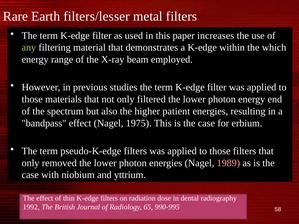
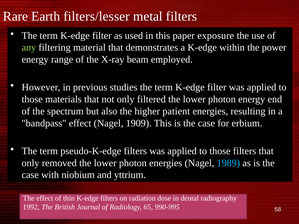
increases: increases -> exposure (216, 36)
which: which -> power (274, 48)
1975: 1975 -> 1909 (139, 123)
1989 colour: pink -> light blue (228, 163)
